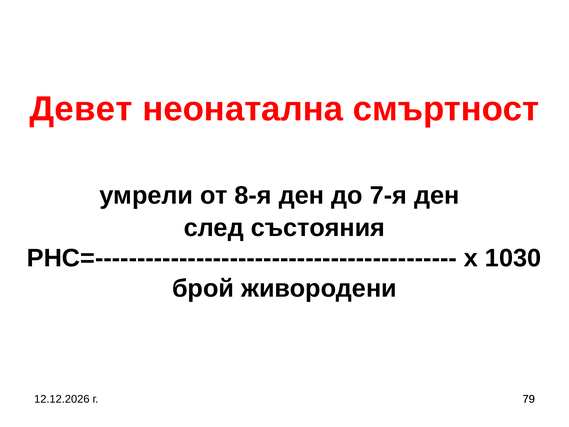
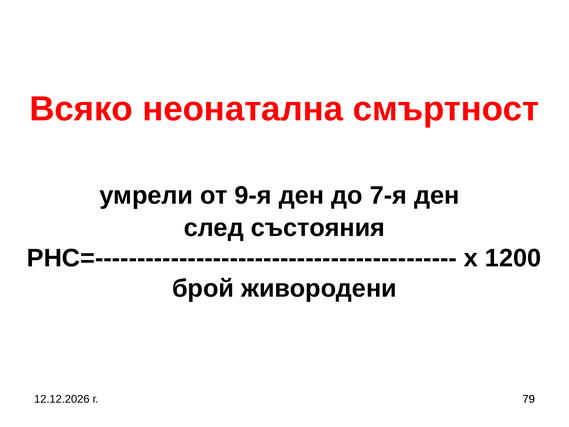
Девет: Девет -> Всяко (81, 109)
8-я: 8-я -> 9-я (253, 195)
1030: 1030 -> 1200 (513, 258)
